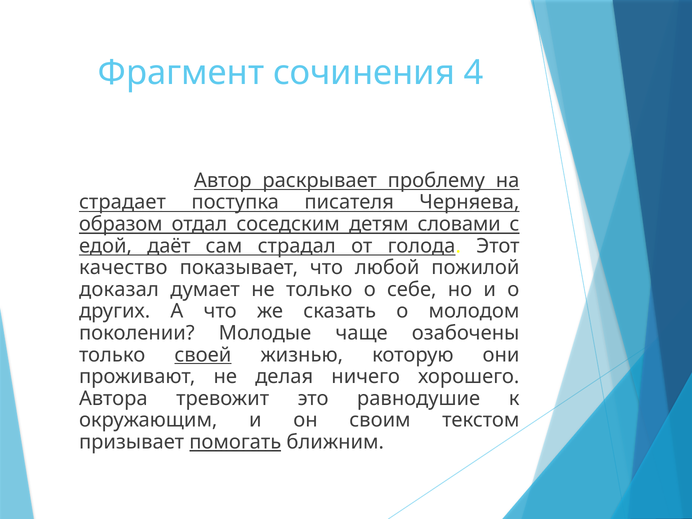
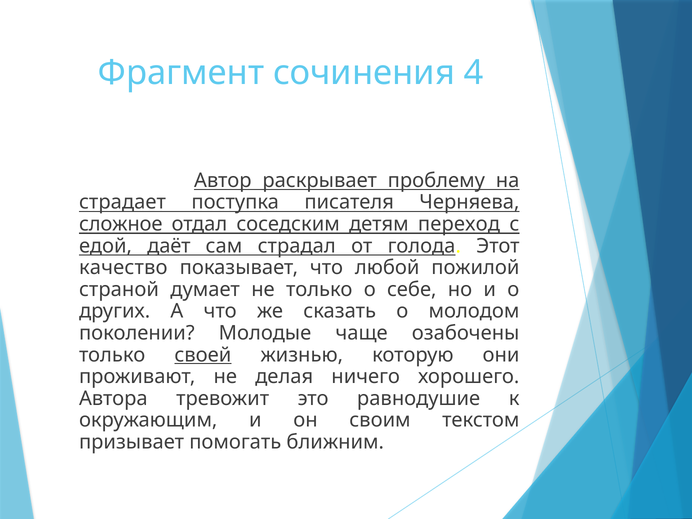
образом: образом -> сложное (121, 224)
словами: словами -> переход (459, 224)
доказал: доказал -> страной (119, 289)
помогать underline: present -> none (235, 442)
